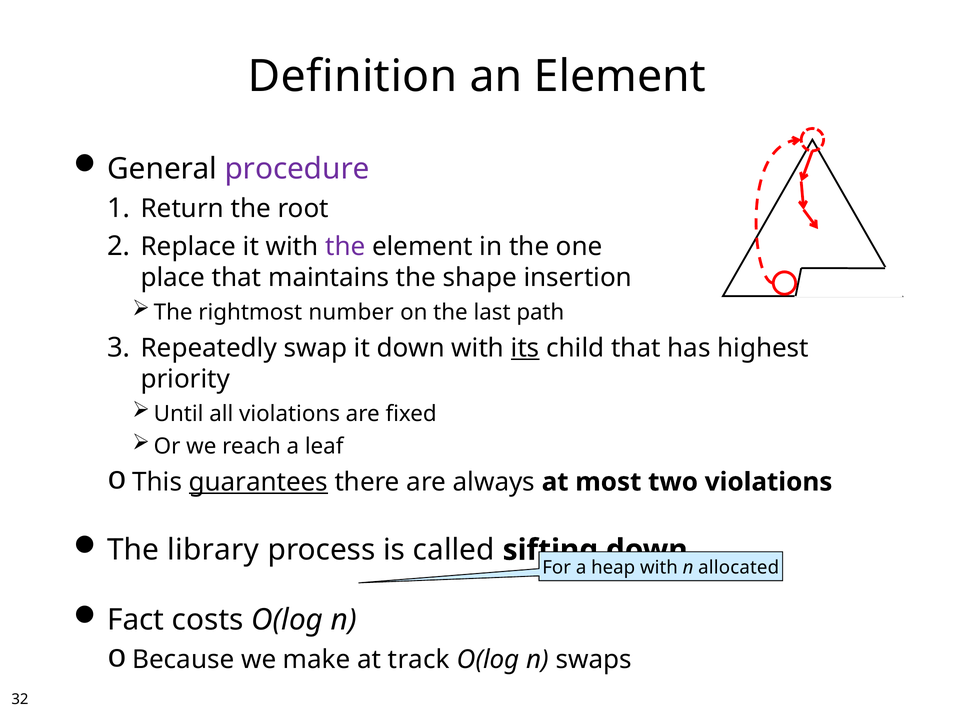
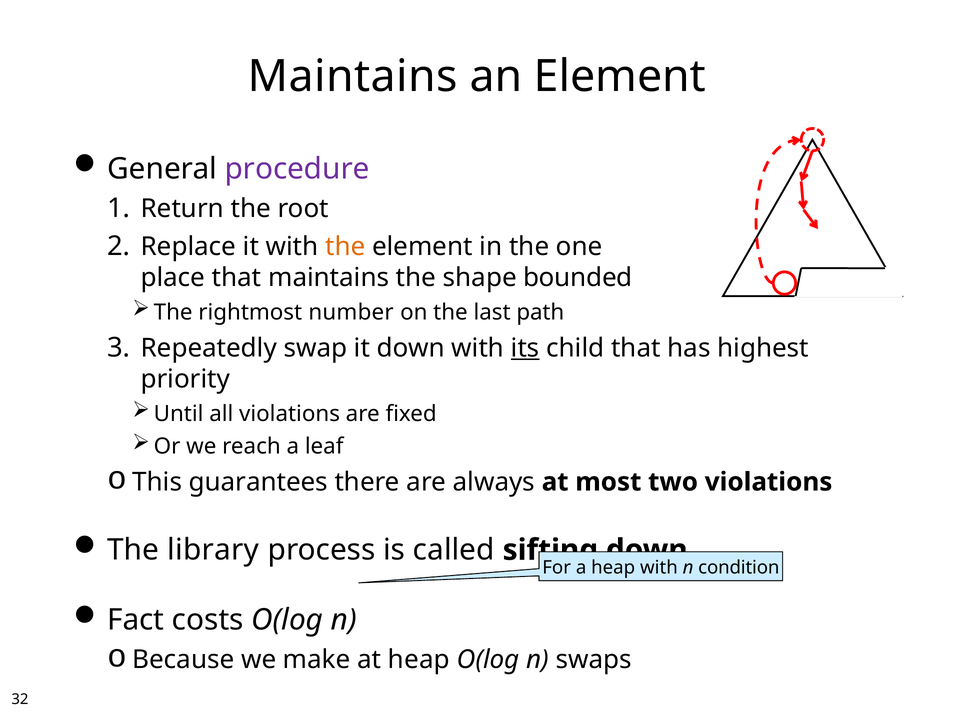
Definition: Definition -> Maintains (353, 77)
the colour: purple -> orange (345, 247)
insertion: insertion -> bounded (578, 278)
guarantees underline: present -> none (258, 482)
allocated: allocated -> condition (739, 568)
at track: track -> heap (419, 660)
